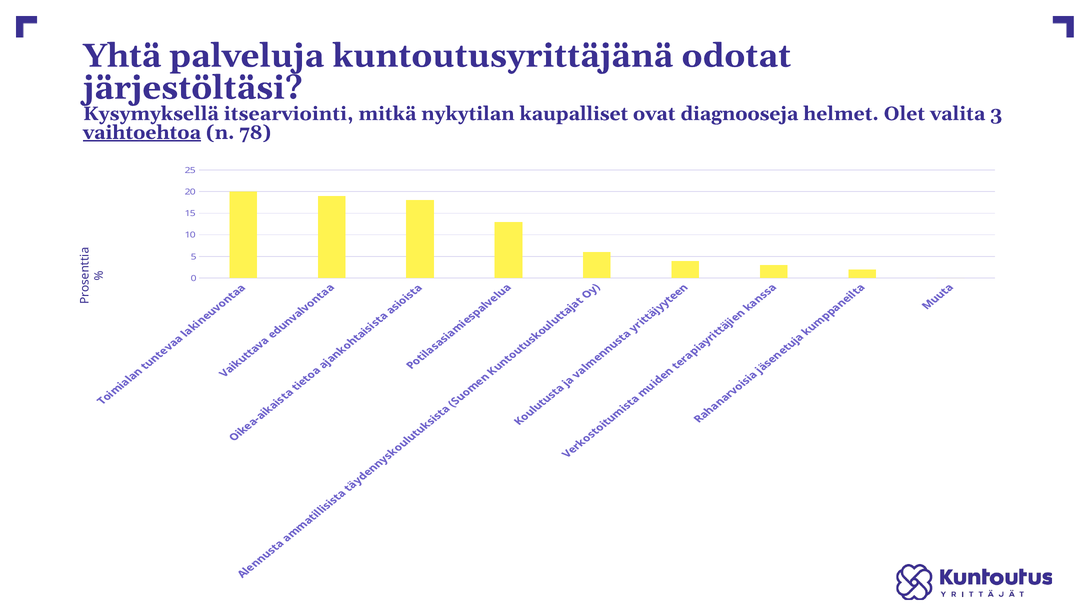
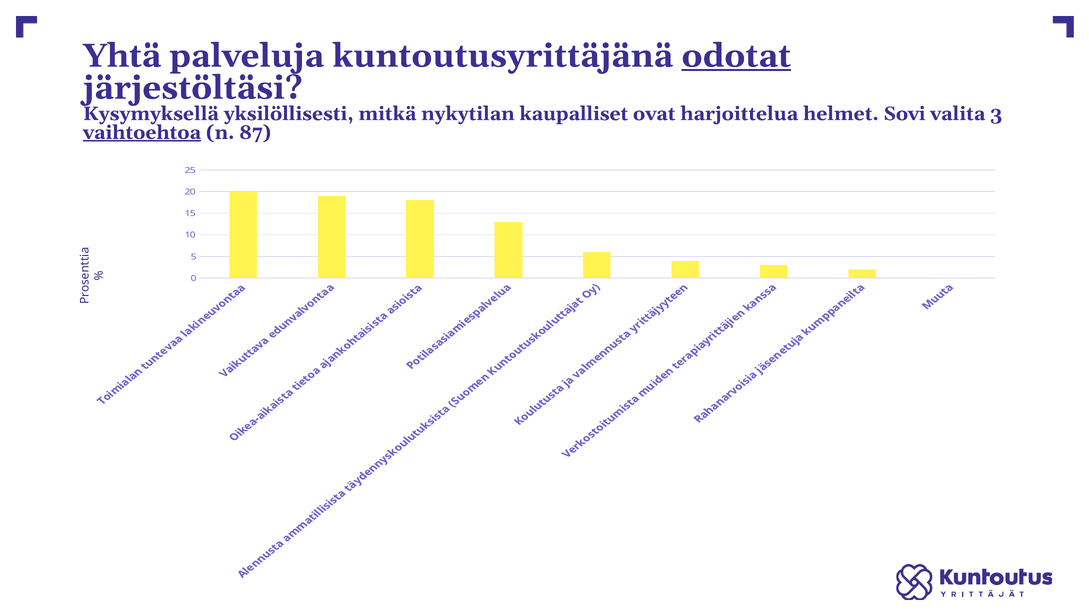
odotat underline: none -> present (736, 56)
itsearviointi: itsearviointi -> yksilöllisesti (289, 114)
diagnooseja: diagnooseja -> harjoittelua (739, 114)
Olet: Olet -> Sovi (905, 114)
78: 78 -> 87 (255, 132)
